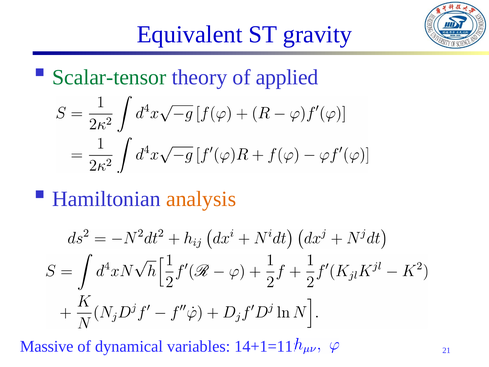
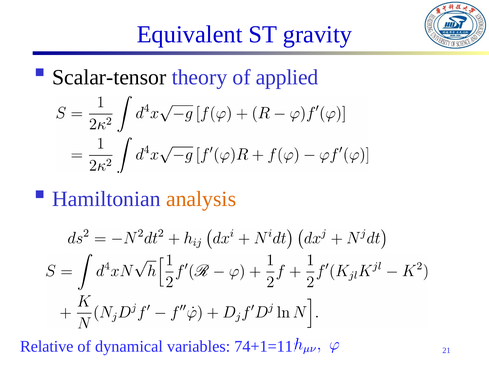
Scalar-tensor colour: green -> black (109, 77)
Massive: Massive -> Relative (47, 346)
14+1=11: 14+1=11 -> 74+1=11 (264, 346)
